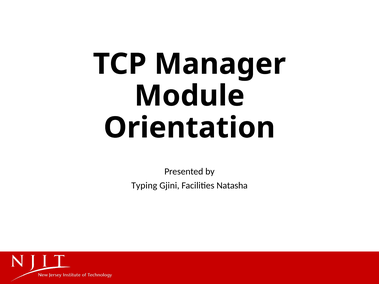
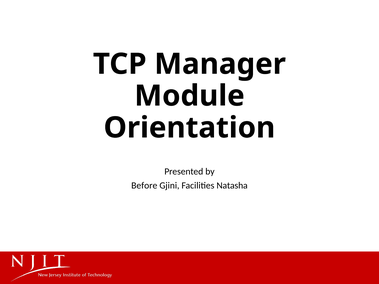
Typing: Typing -> Before (144, 186)
